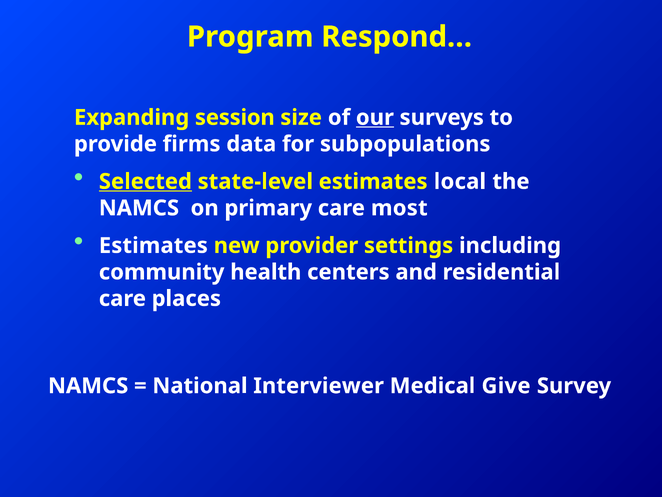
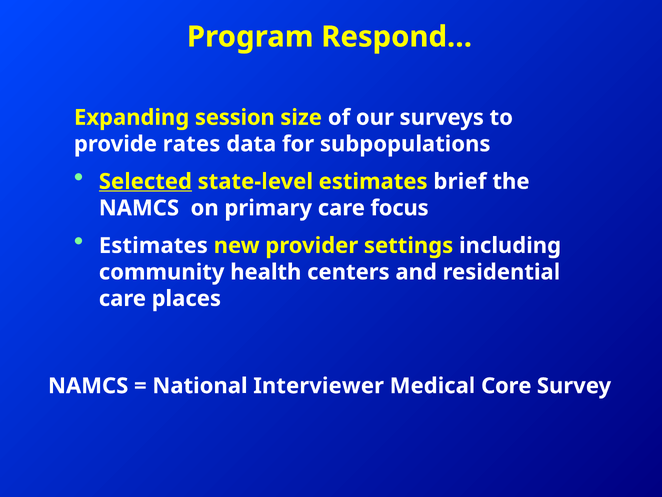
our underline: present -> none (375, 117)
firms: firms -> rates (192, 144)
local: local -> brief (460, 181)
most: most -> focus (400, 208)
Give: Give -> Core (506, 386)
